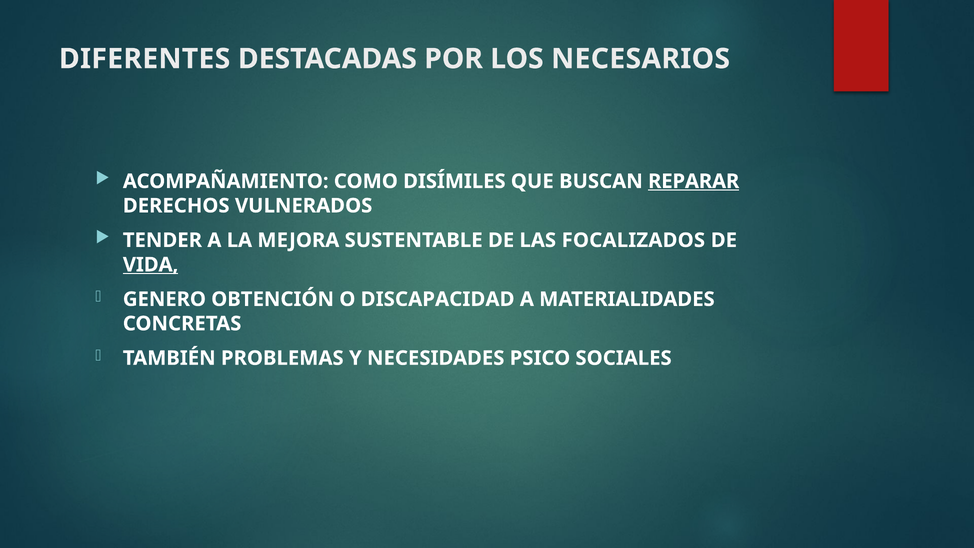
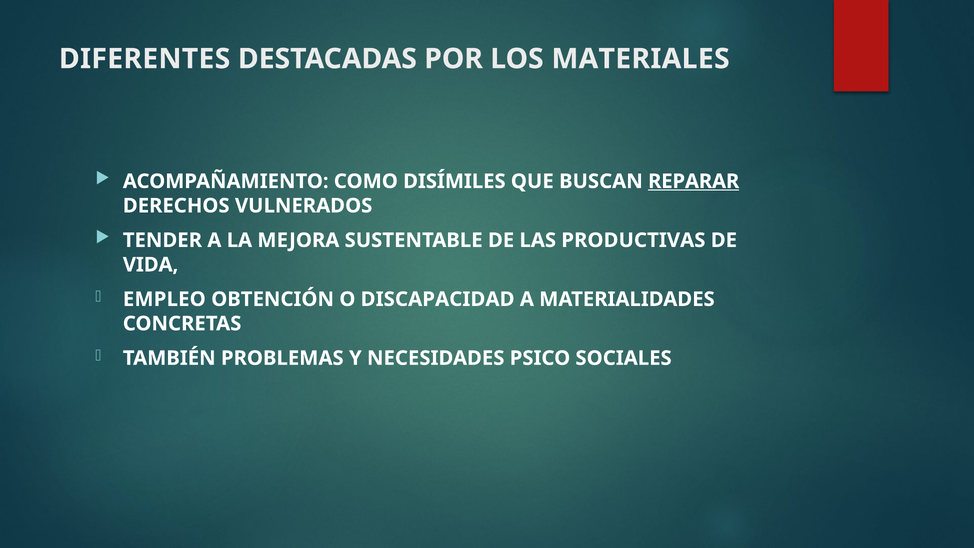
NECESARIOS: NECESARIOS -> MATERIALES (641, 59)
FOCALIZADOS: FOCALIZADOS -> PRODUCTIVAS (633, 240)
VIDA underline: present -> none (151, 265)
GENERO: GENERO -> EMPLEO (164, 299)
